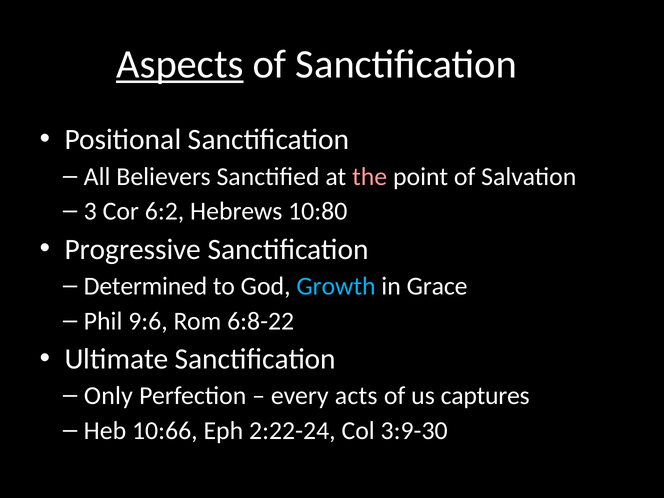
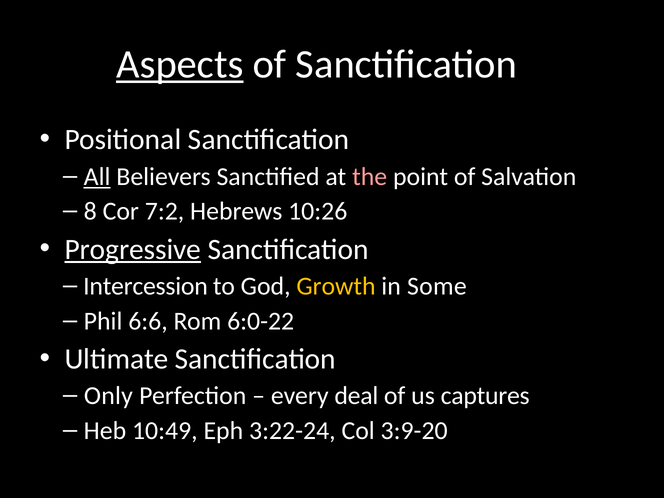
All underline: none -> present (97, 176)
3: 3 -> 8 (90, 211)
6:2: 6:2 -> 7:2 (165, 211)
10:80: 10:80 -> 10:26 (318, 211)
Progressive underline: none -> present (133, 249)
Determined: Determined -> Intercession (146, 286)
Growth colour: light blue -> yellow (336, 286)
Grace: Grace -> Some (437, 286)
9:6: 9:6 -> 6:6 (148, 321)
6:8-22: 6:8-22 -> 6:0-22 (261, 321)
acts: acts -> deal (356, 396)
10:66: 10:66 -> 10:49 (165, 431)
2:22-24: 2:22-24 -> 3:22-24 (292, 431)
3:9-30: 3:9-30 -> 3:9-20 (414, 431)
